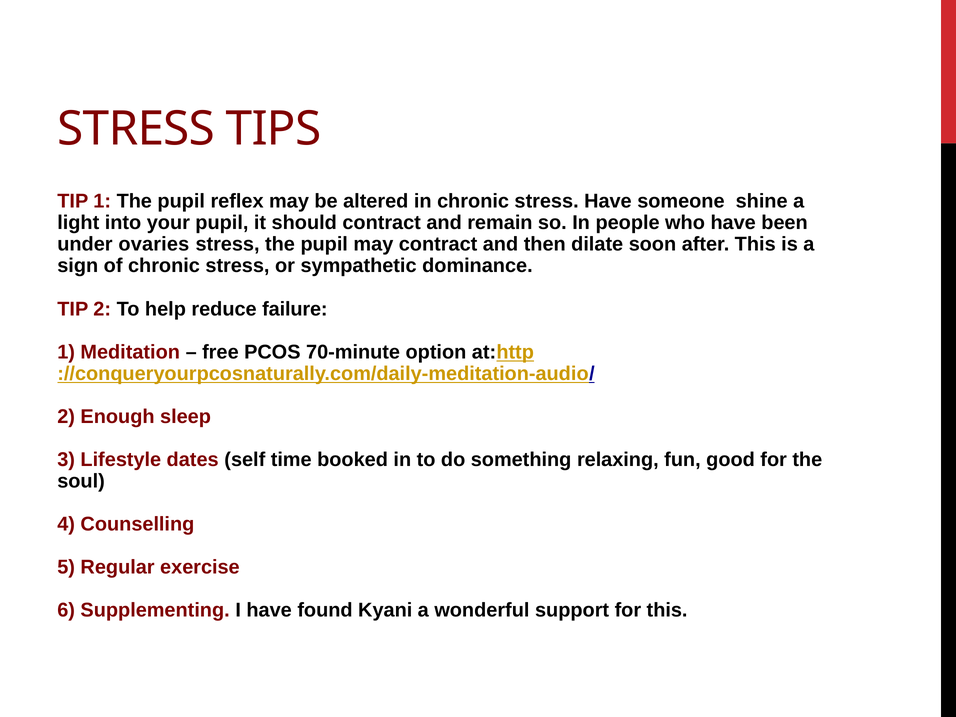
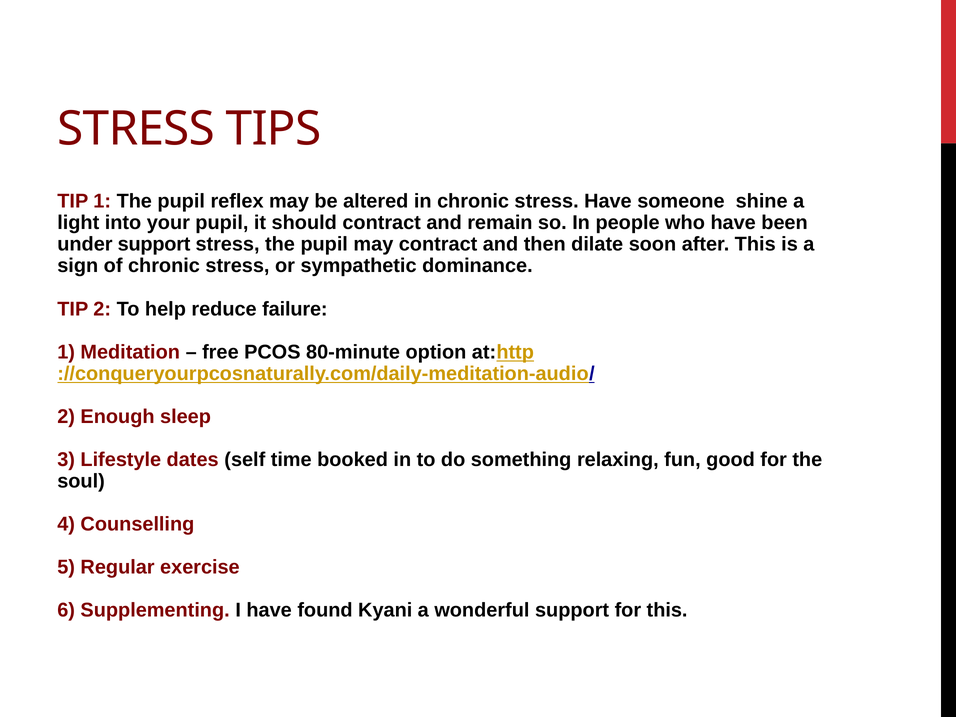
under ovaries: ovaries -> support (154, 244)
70-minute: 70-minute -> 80-minute (353, 352)
